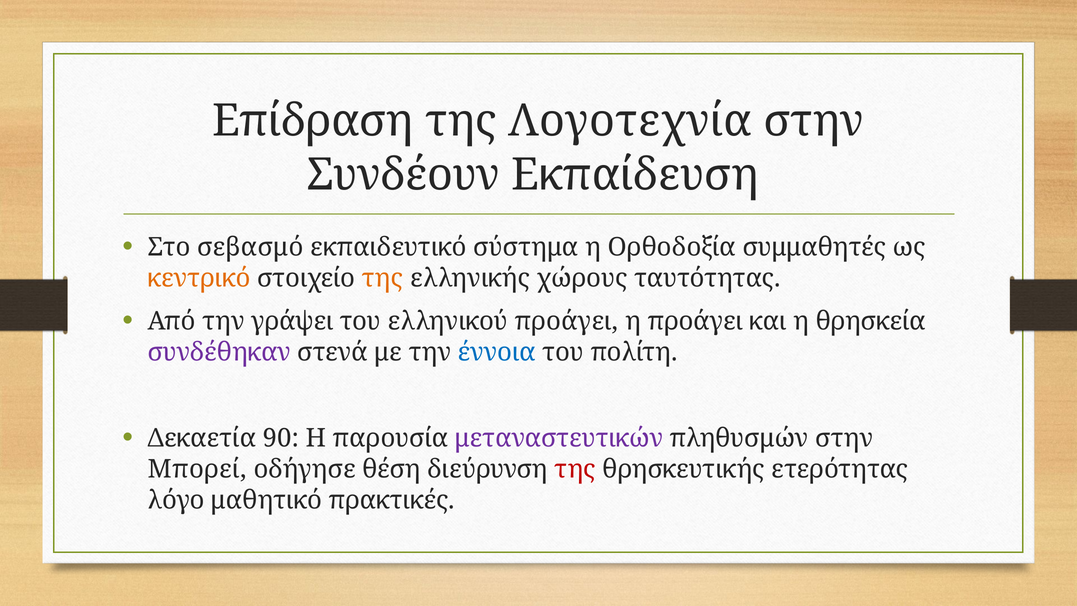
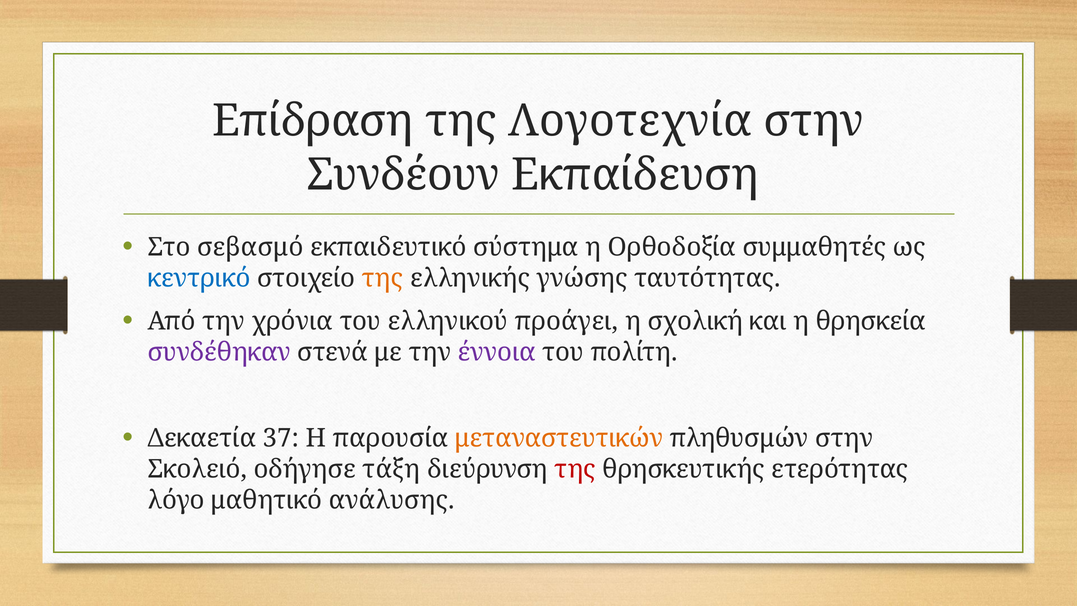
κεντρικό colour: orange -> blue (199, 278)
χώρους: χώρους -> γνώσης (582, 278)
γράψει: γράψει -> χρόνια (292, 321)
η προάγει: προάγει -> σχολική (695, 321)
έννοια colour: blue -> purple (497, 352)
90: 90 -> 37 (281, 438)
μεταναστευτικών colour: purple -> orange (559, 438)
Μπορεί: Μπορεί -> Σκολειό (197, 469)
θέση: θέση -> τάξη (391, 469)
πρακτικές: πρακτικές -> ανάλυσης (392, 500)
